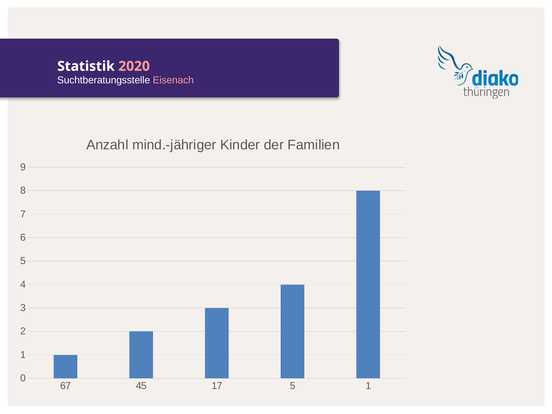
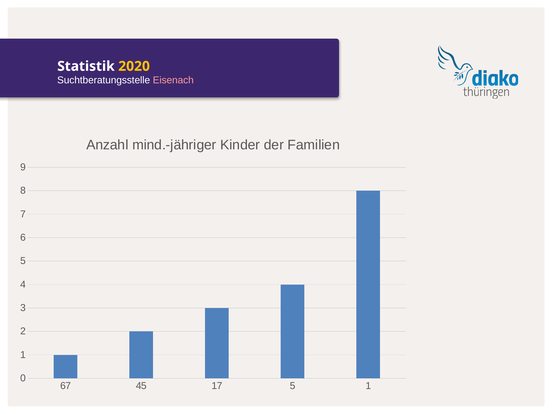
2020 colour: pink -> yellow (134, 66)
